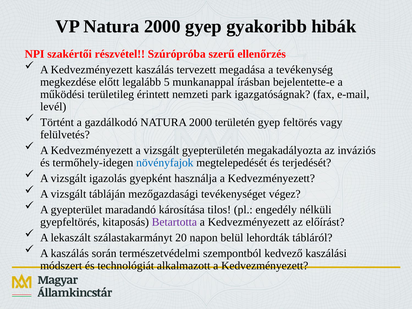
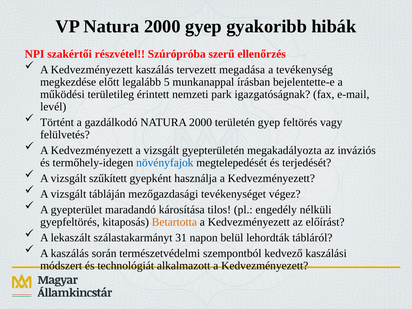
igazolás: igazolás -> szűkített (108, 178)
Betartotta colour: purple -> orange (174, 222)
20: 20 -> 31 (181, 238)
